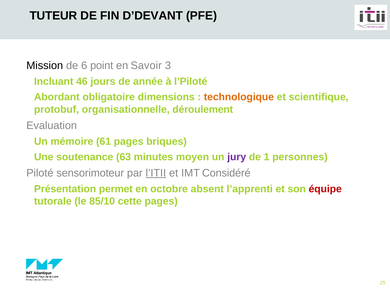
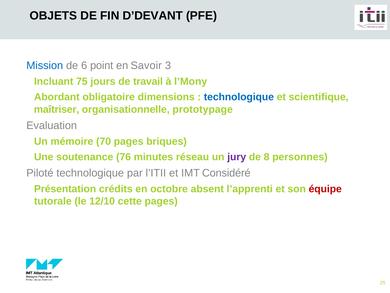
TUTEUR: TUTEUR -> OBJETS (53, 16)
Mission colour: black -> blue (45, 65)
46: 46 -> 75 (82, 81)
année: année -> travail (148, 81)
l’Piloté: l’Piloté -> l’Mony (191, 81)
technologique colour: orange -> blue (239, 97)
protobuf: protobuf -> maîtriser (57, 109)
déroulement: déroulement -> prototypage (203, 109)
61: 61 -> 70 (104, 141)
63: 63 -> 76 (124, 157)
moyen: moyen -> réseau (192, 157)
1: 1 -> 8 (267, 157)
Piloté sensorimoteur: sensorimoteur -> technologique (90, 173)
l’ITII underline: present -> none (156, 173)
permet: permet -> crédits (116, 189)
85/10: 85/10 -> 12/10 (102, 201)
